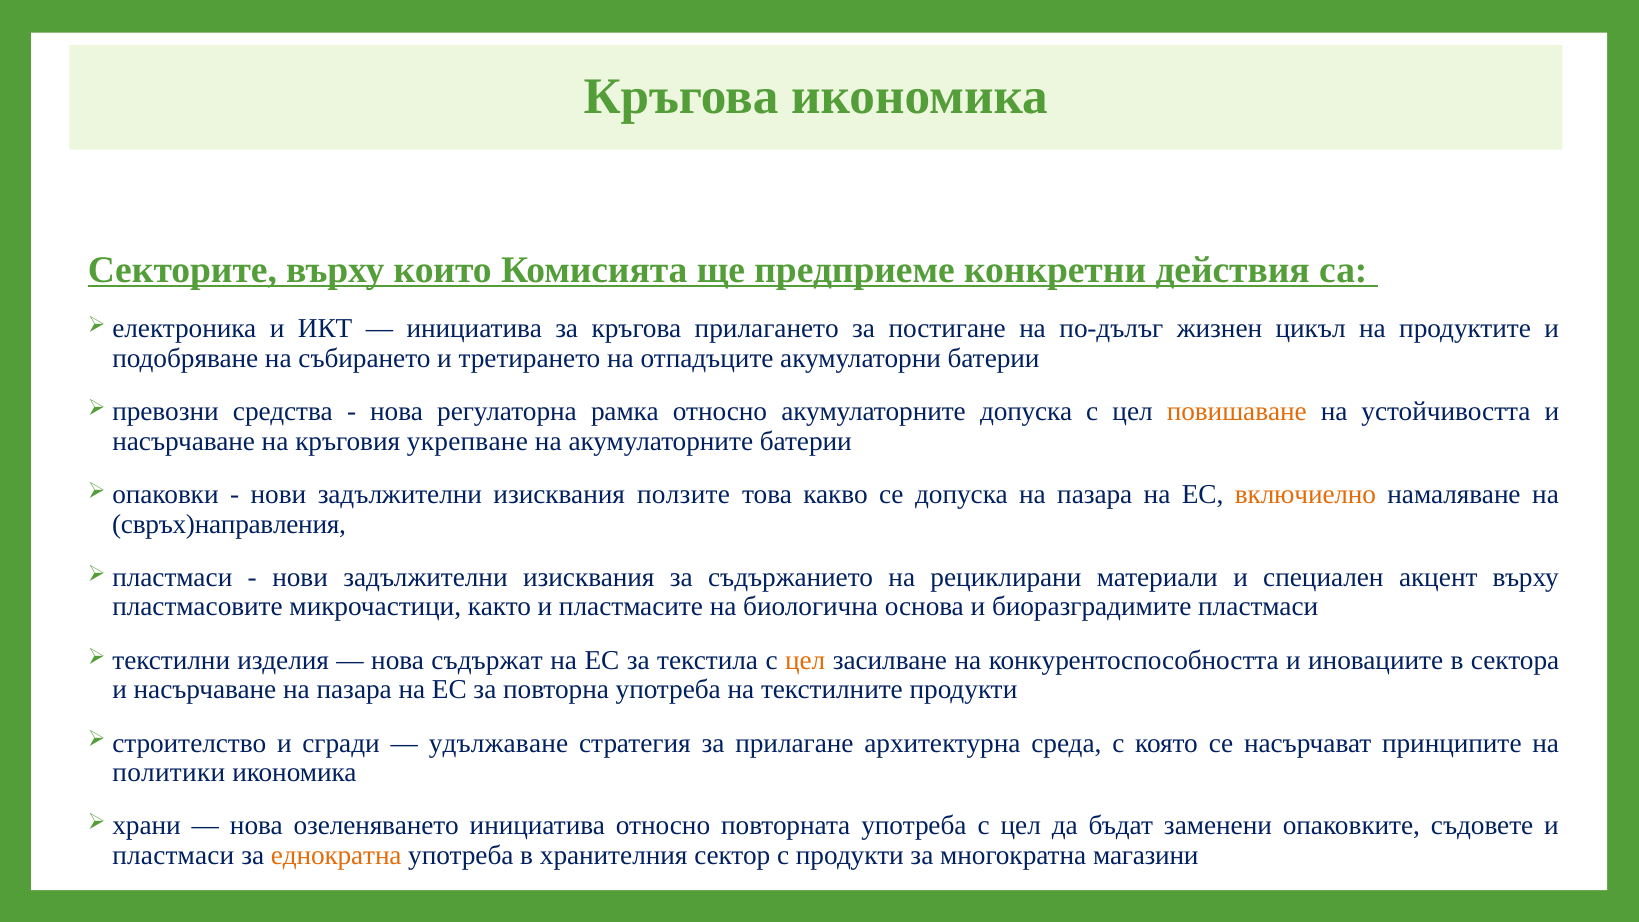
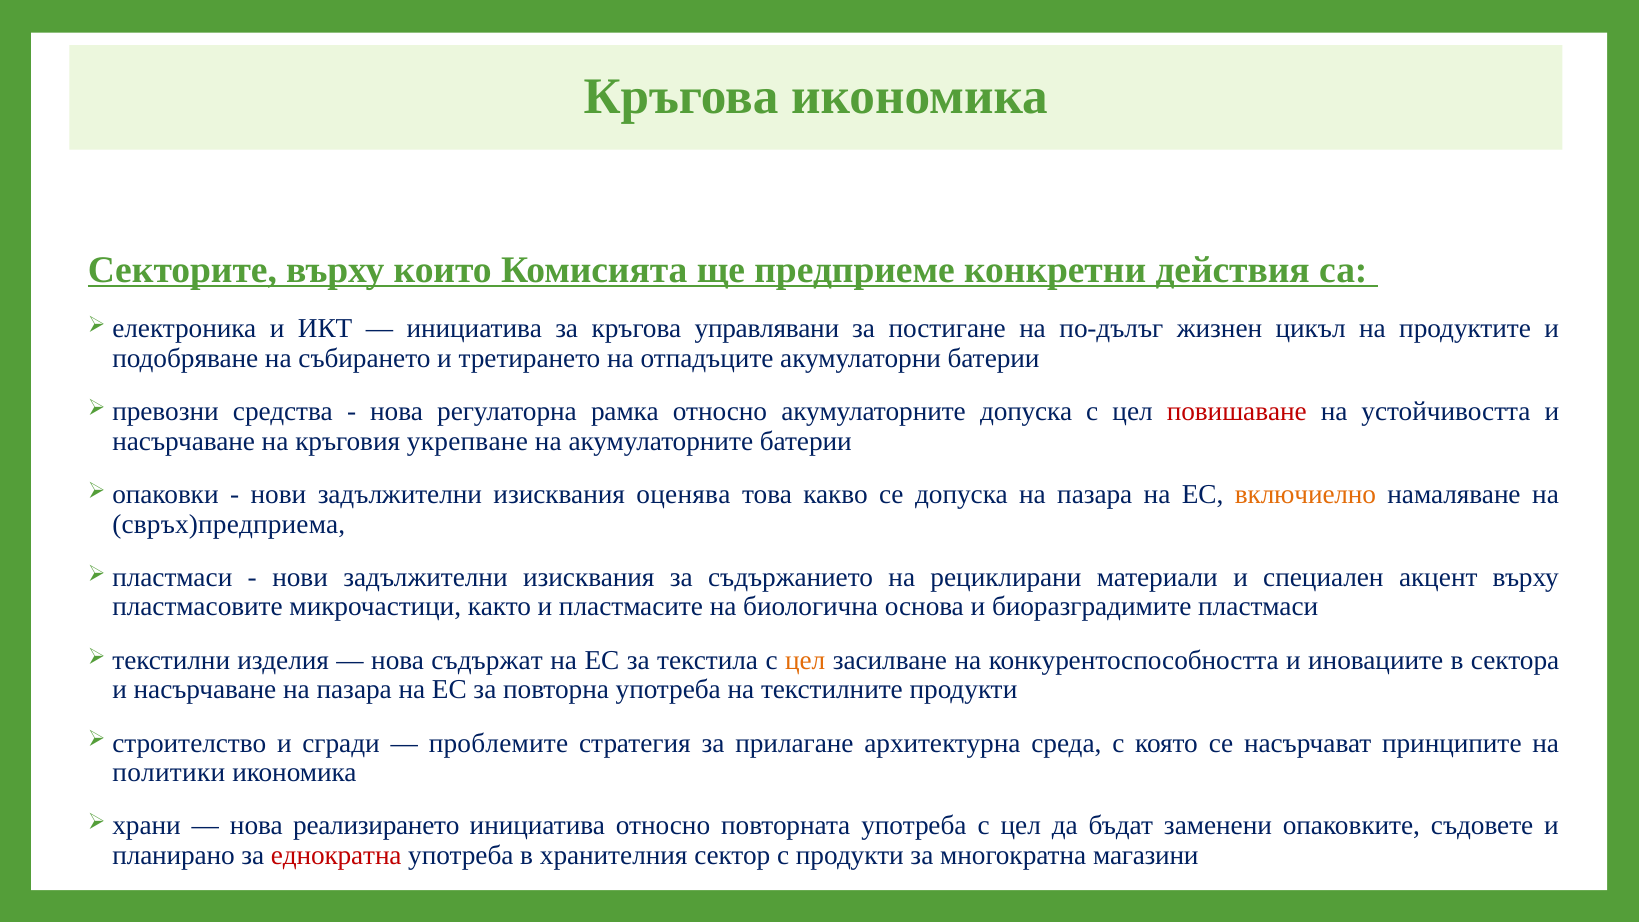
прилагането: прилагането -> управлявани (767, 329)
повишаване colour: orange -> red (1237, 412)
ползите: ползите -> оценява (683, 494)
свръх)направления: свръх)направления -> свръх)предприема (229, 524)
удължаване: удължаване -> проблемите (498, 743)
озеленяването: озеленяването -> реализирането (376, 826)
пластмаси: пластмаси -> планирано (174, 855)
еднократна colour: orange -> red (336, 855)
